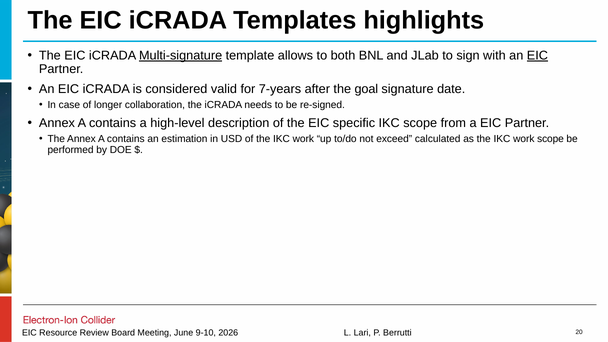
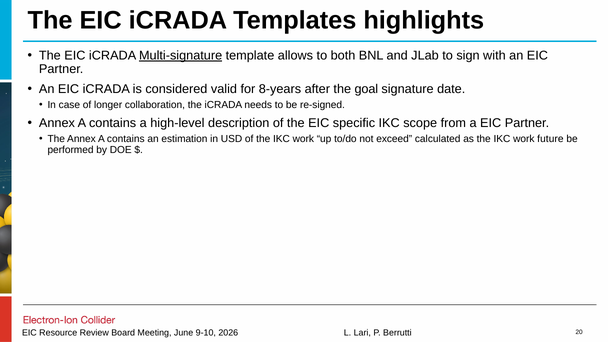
EIC underline: present -> none (537, 55)
7-years: 7-years -> 8-years (280, 89)
work scope: scope -> future (550, 139)
